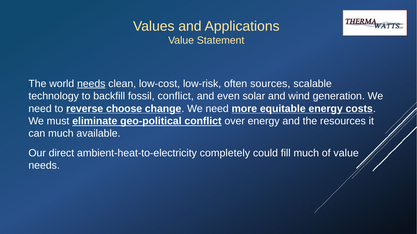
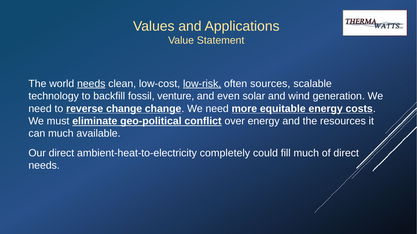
low-risk underline: none -> present (202, 84)
fossil conflict: conflict -> venture (176, 96)
reverse choose: choose -> change (124, 109)
of value: value -> direct (346, 153)
